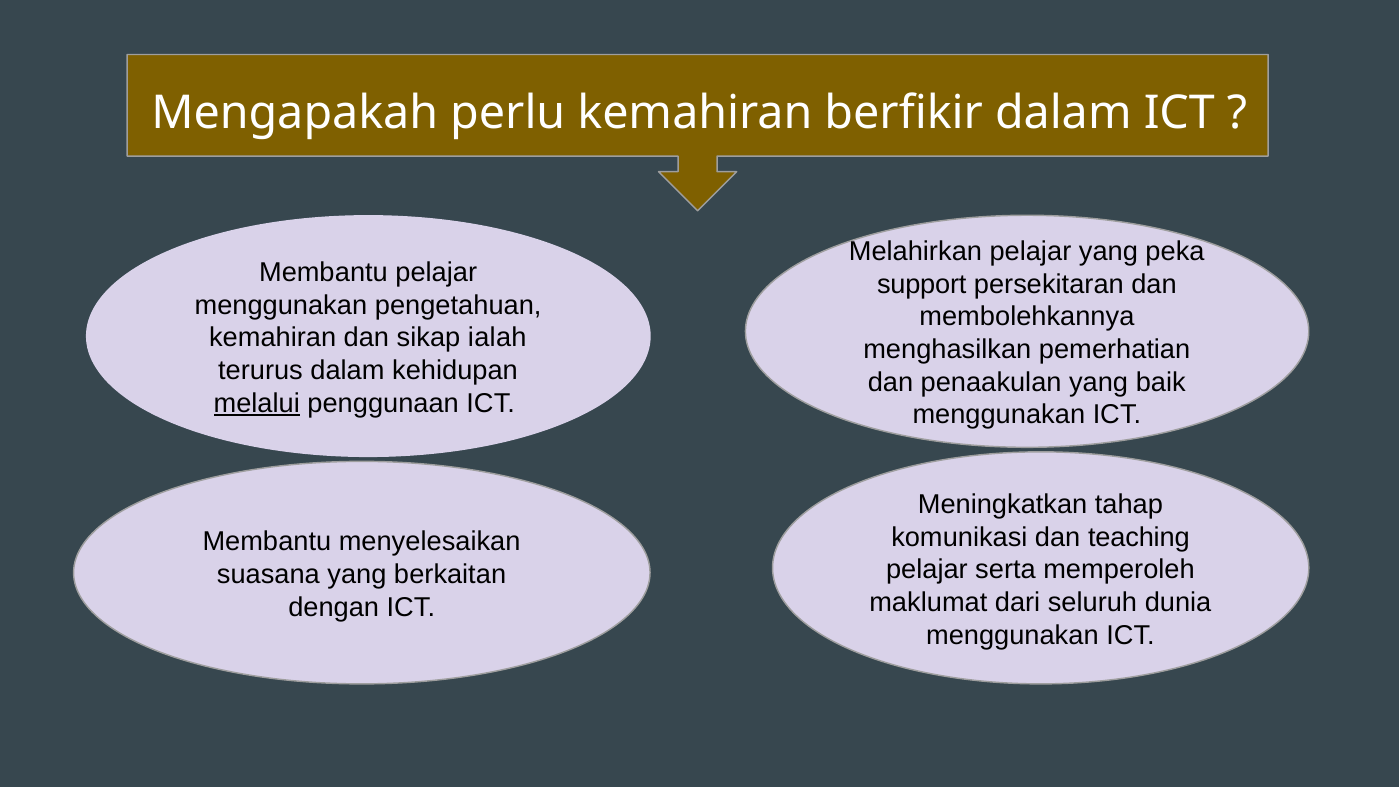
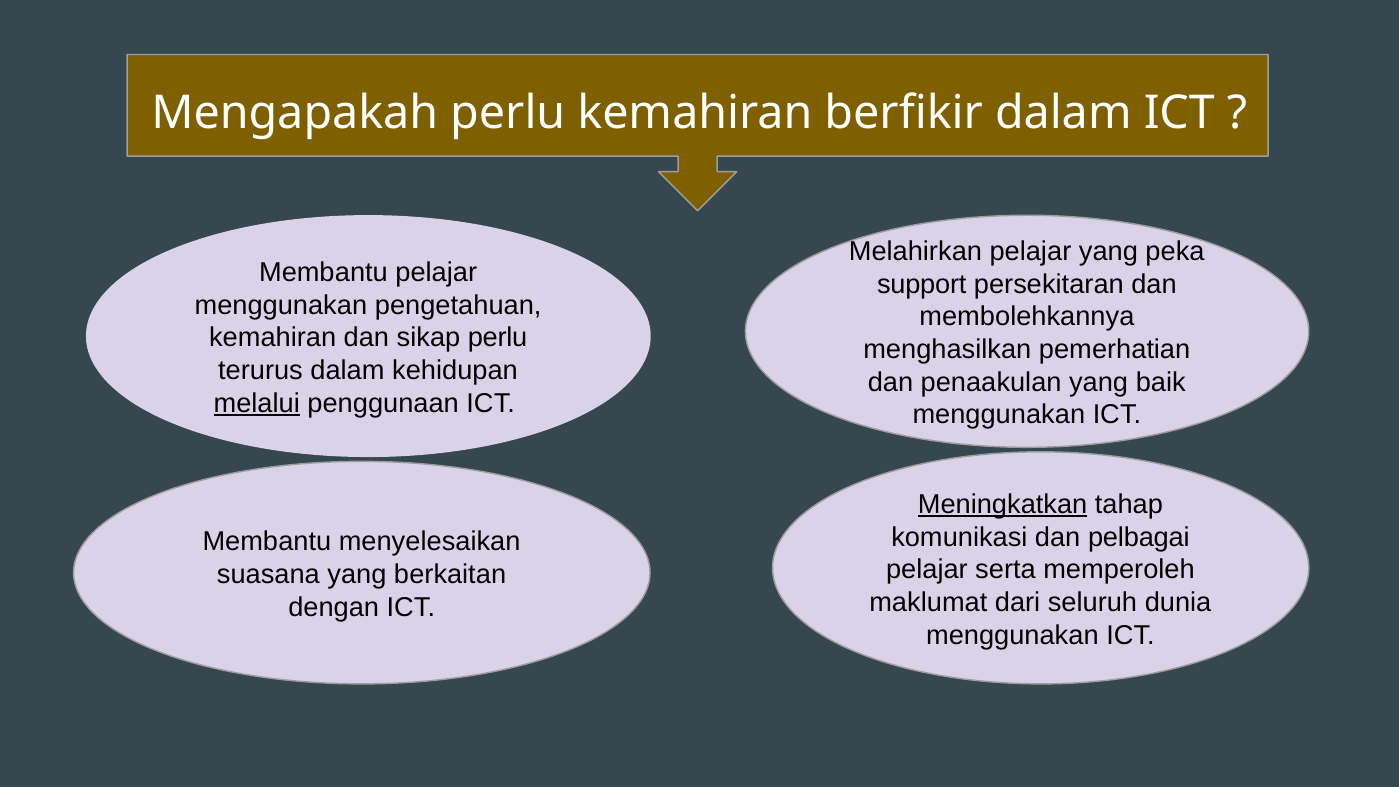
sikap ialah: ialah -> perlu (498, 338)
Meningkatkan underline: none -> present (1003, 504)
teaching: teaching -> pelbagai (1139, 537)
